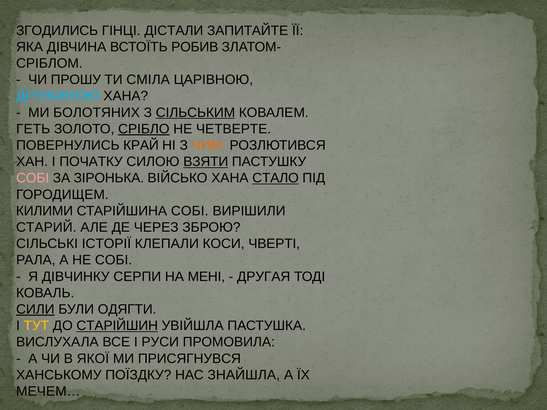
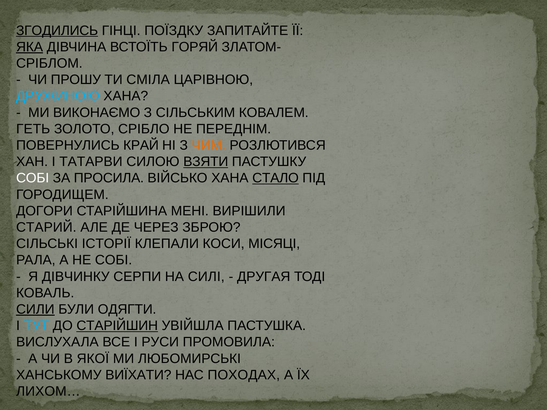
ЗГОДИЛИСЬ underline: none -> present (57, 31)
ДІСТАЛИ: ДІСТАЛИ -> ПОЇЗДКУ (174, 31)
ЯКА underline: none -> present (30, 47)
РОБИВ: РОБИВ -> ГОРЯЙ (195, 47)
БОЛОТЯНИХ: БОЛОТЯНИХ -> ВИКОНАЄМО (97, 113)
СІЛЬСЬКИМ underline: present -> none (195, 113)
СРІБЛО underline: present -> none (144, 129)
ЧЕТВЕРТЕ: ЧЕТВЕРТЕ -> ПЕРЕДНІМ (234, 129)
ПОЧАТКУ: ПОЧАТКУ -> ТАТАРВИ (91, 162)
СОБІ colour: pink -> white (33, 178)
ЗІРОНЬКА: ЗІРОНЬКА -> ПРОСИЛА (109, 178)
КИЛИМИ: КИЛИМИ -> ДОГОРИ (44, 211)
СТАРІЙШИНА СОБІ: СОБІ -> МЕНІ (190, 211)
ЧВЕРТІ: ЧВЕРТІ -> МІСЯЦІ (274, 244)
МЕНІ: МЕНІ -> СИЛІ (206, 277)
ТУТ colour: yellow -> light blue (36, 326)
ПРИСЯГНУВСЯ: ПРИСЯГНУВСЯ -> ЛЮБОМИРСЬКІ (189, 359)
ПОЇЗДКУ: ПОЇЗДКУ -> ВИЇХАТИ (138, 375)
ЗНАЙШЛА: ЗНАЙШЛА -> ПОХОДАХ (244, 375)
МЕЧЕМ…: МЕЧЕМ… -> ЛИХОМ… (48, 392)
